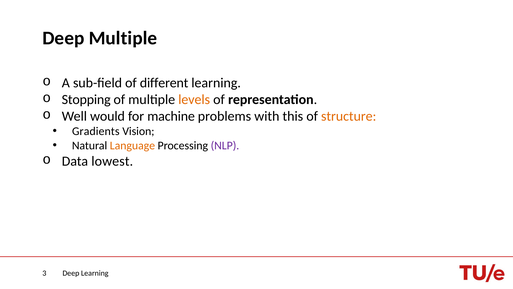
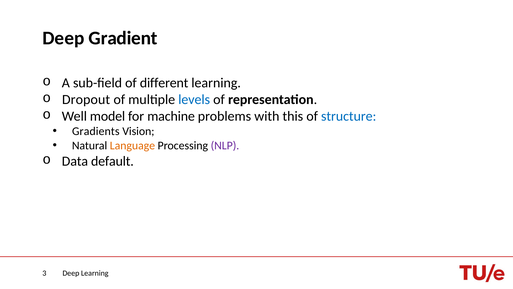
Deep Multiple: Multiple -> Gradient (123, 38)
Stopping: Stopping -> Dropout (86, 99)
levels colour: orange -> blue (194, 99)
would: would -> model (108, 116)
structure colour: orange -> blue (349, 116)
lowest: lowest -> default (112, 161)
